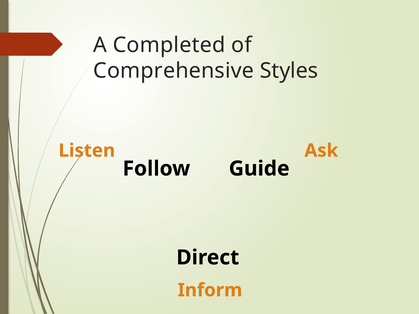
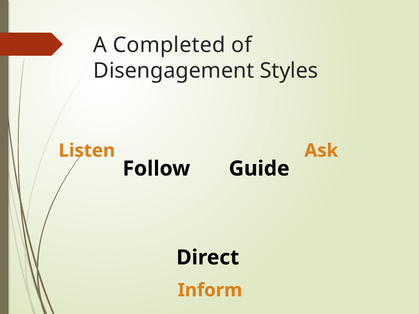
Comprehensive: Comprehensive -> Disengagement (174, 71)
